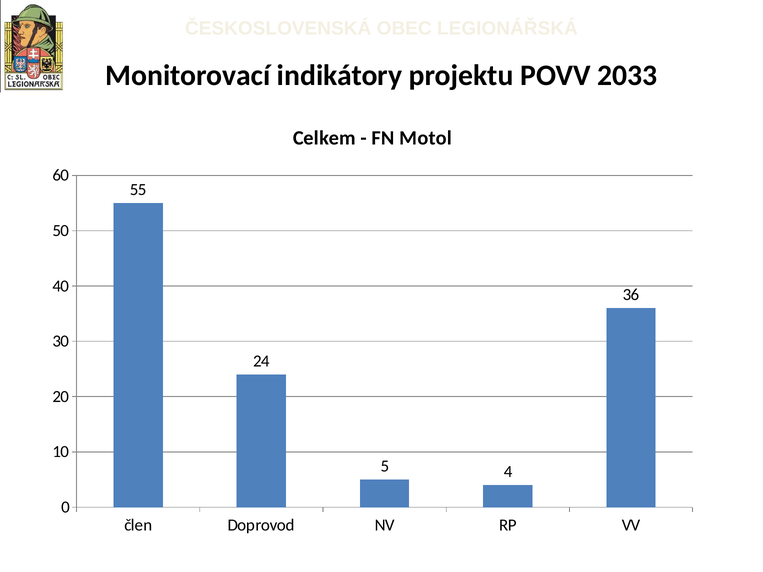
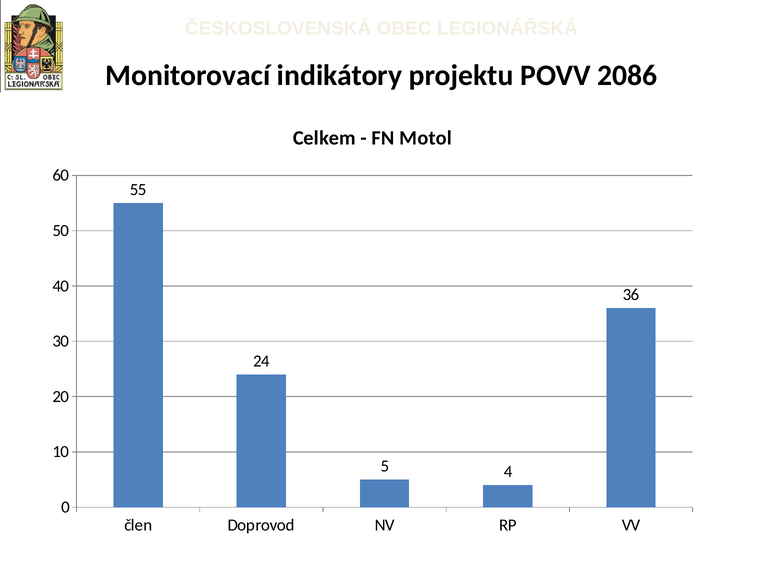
2033: 2033 -> 2086 (627, 75)
